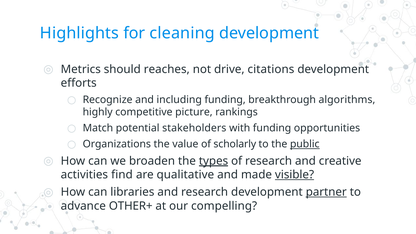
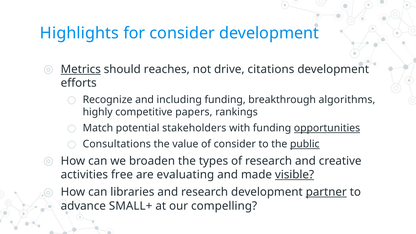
for cleaning: cleaning -> consider (182, 33)
Metrics underline: none -> present (81, 69)
picture: picture -> papers (194, 112)
opportunities underline: none -> present (327, 128)
Organizations: Organizations -> Consultations (117, 144)
of scholarly: scholarly -> consider (235, 144)
types underline: present -> none (214, 161)
find: find -> free (122, 175)
qualitative: qualitative -> evaluating (185, 175)
OTHER+: OTHER+ -> SMALL+ (131, 206)
